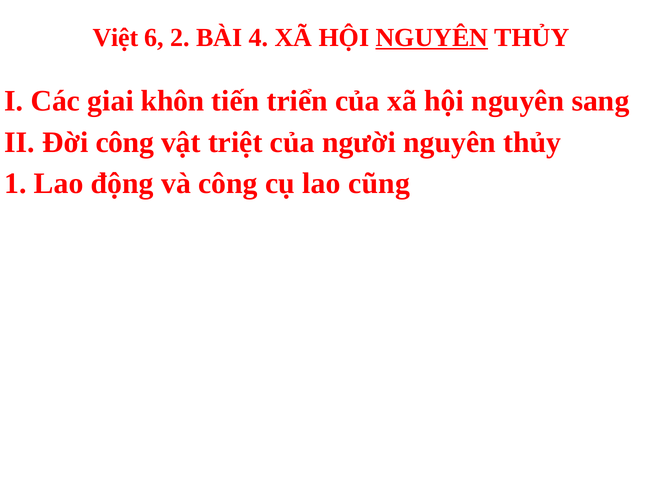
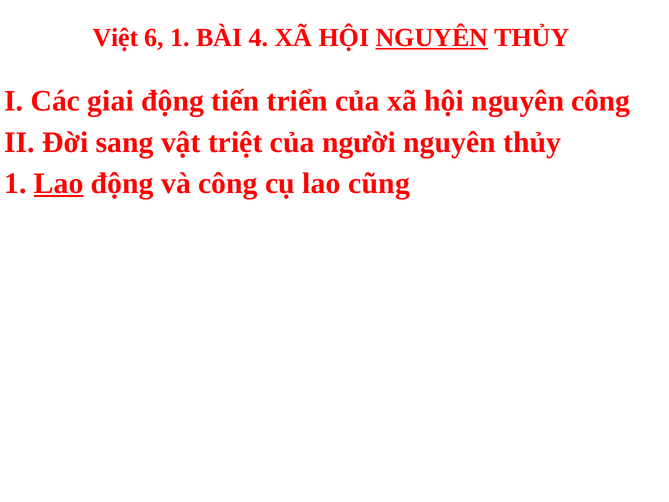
6 2: 2 -> 1 (180, 38)
giai khôn: khôn -> động (173, 101)
nguyên sang: sang -> công (601, 101)
Đời công: công -> sang (125, 142)
Lao underline: none -> present (59, 183)
